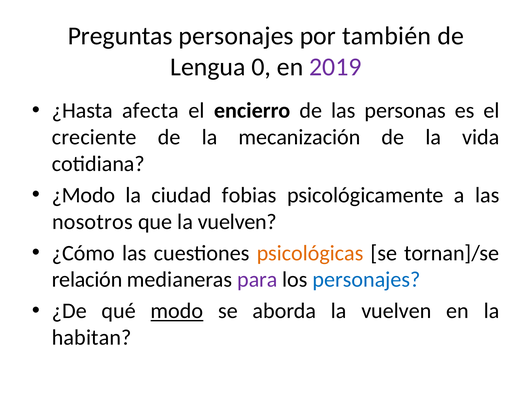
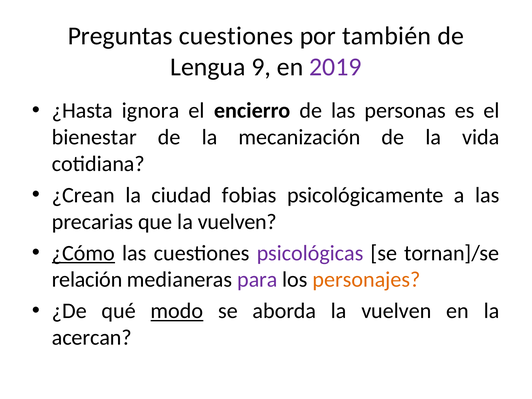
Preguntas personajes: personajes -> cuestiones (236, 36)
0: 0 -> 9 (261, 67)
afecta: afecta -> ignora (151, 111)
creciente: creciente -> bienestar (94, 137)
¿Modo: ¿Modo -> ¿Crean (83, 195)
nosotros: nosotros -> precarias (93, 222)
¿Cómo underline: none -> present (83, 253)
psicológicas colour: orange -> purple (310, 253)
personajes colour: blue -> orange (367, 280)
habitan: habitan -> acercan (92, 338)
